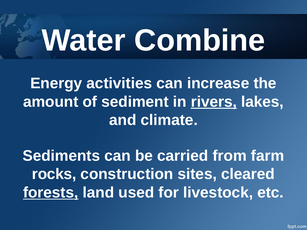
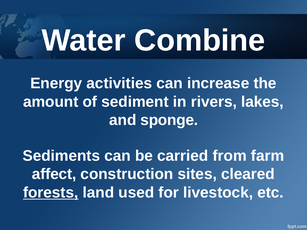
rivers underline: present -> none (214, 102)
climate: climate -> sponge (169, 120)
rocks: rocks -> affect (54, 174)
